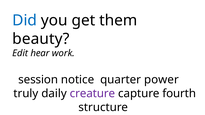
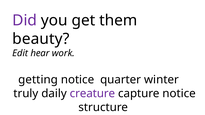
Did colour: blue -> purple (25, 20)
session: session -> getting (38, 80)
power: power -> winter (161, 80)
capture fourth: fourth -> notice (179, 94)
